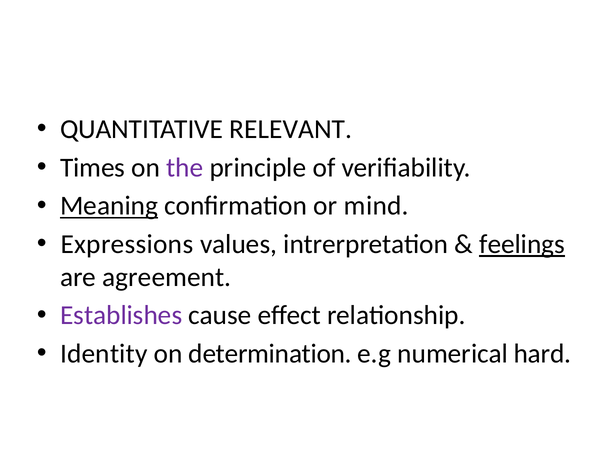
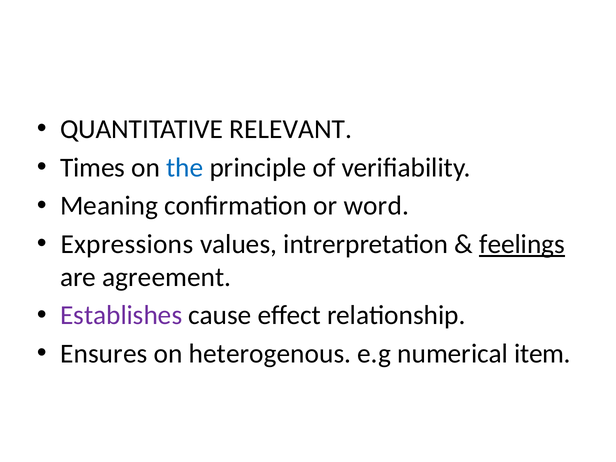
the colour: purple -> blue (185, 168)
Meaning underline: present -> none (109, 206)
mind: mind -> word (376, 206)
Identity: Identity -> Ensures (104, 354)
determination: determination -> heterogenous (270, 354)
hard: hard -> item (542, 354)
